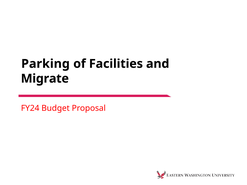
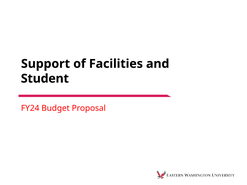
Parking: Parking -> Support (46, 64)
Migrate: Migrate -> Student (45, 79)
